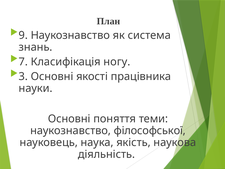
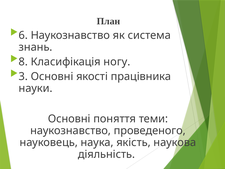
9: 9 -> 6 (23, 35)
7: 7 -> 8 (23, 62)
філософської: філософської -> проведеного (150, 130)
